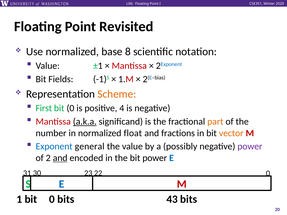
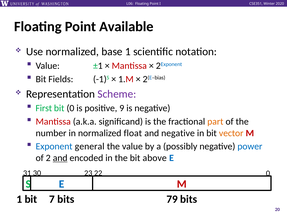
Revisited: Revisited -> Available (126, 27)
base 8: 8 -> 1 (128, 52)
Scheme colour: orange -> purple (117, 94)
4: 4 -> 9 (122, 108)
a.k.a underline: present -> none (85, 122)
and fractions: fractions -> negative (178, 133)
power colour: purple -> blue (250, 147)
bit power: power -> above (155, 158)
1 bit 0: 0 -> 7 (52, 200)
43: 43 -> 79 (172, 200)
